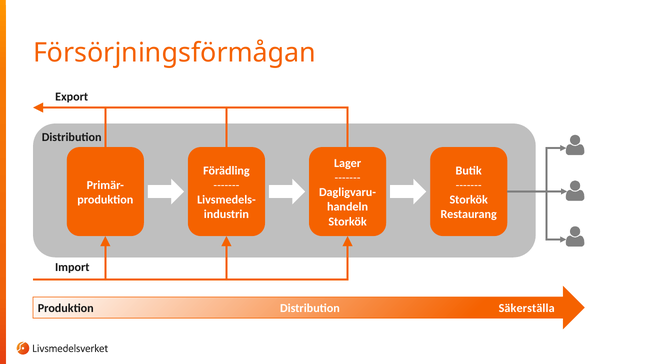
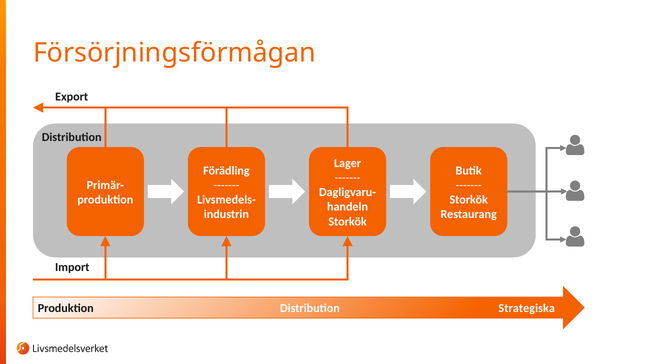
Säkerställa: Säkerställa -> Strategiska (527, 308)
